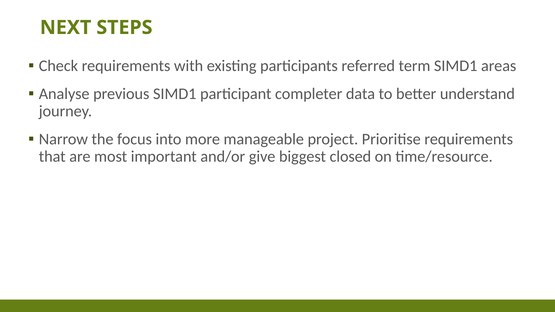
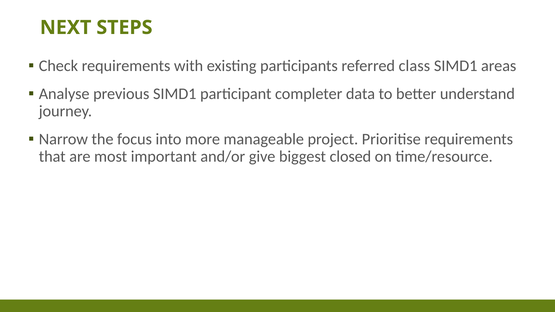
term: term -> class (414, 66)
